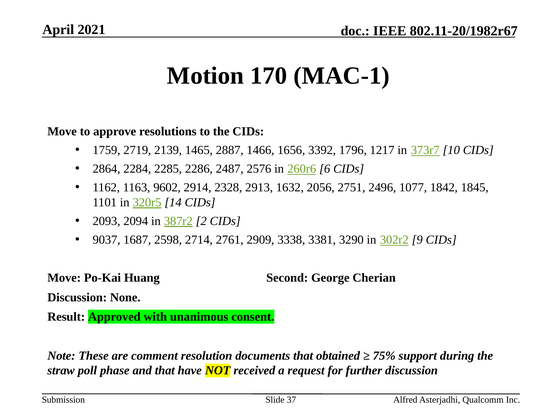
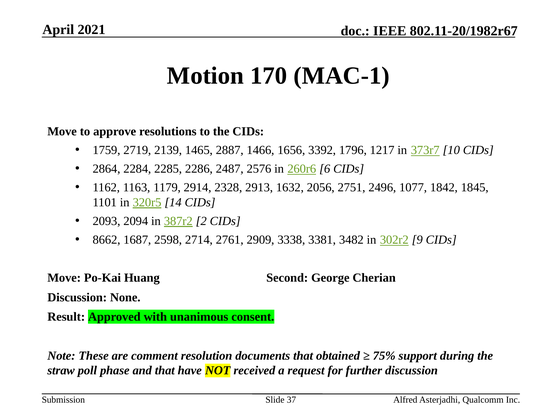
9602: 9602 -> 1179 (167, 188)
9037: 9037 -> 8662 (107, 240)
3290: 3290 -> 3482 (351, 240)
